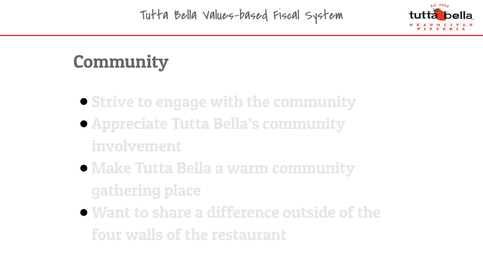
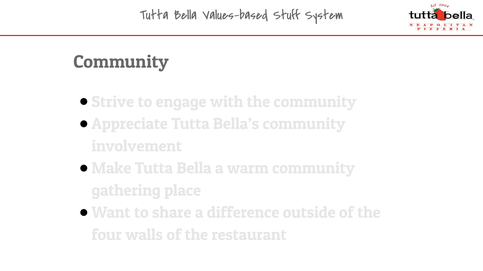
Fiscal: Fiscal -> Stuff (286, 15)
